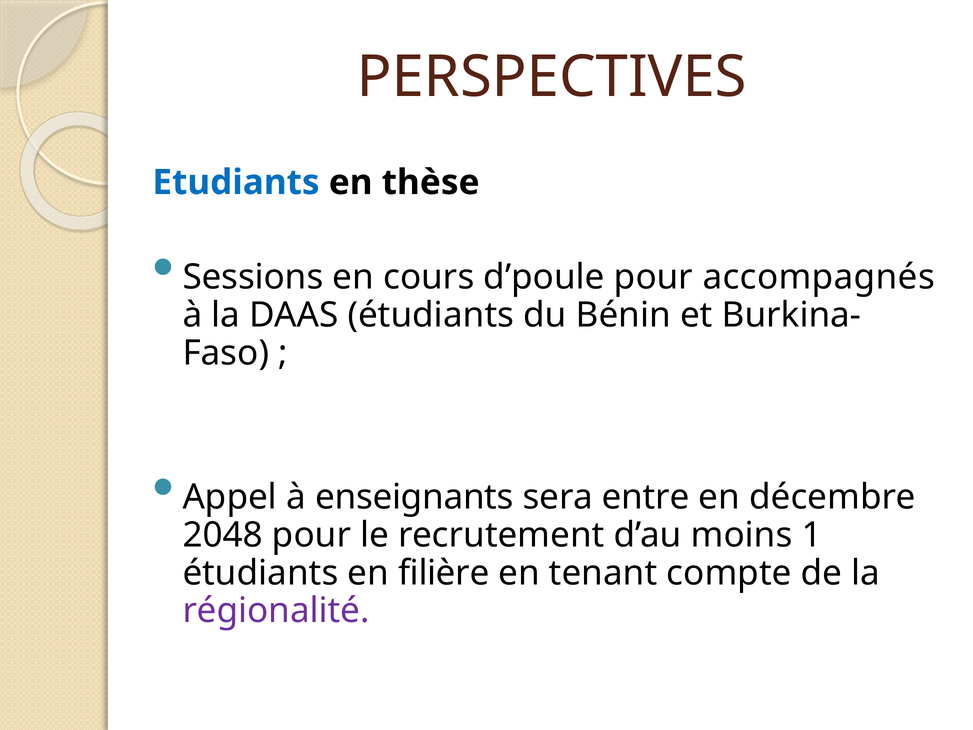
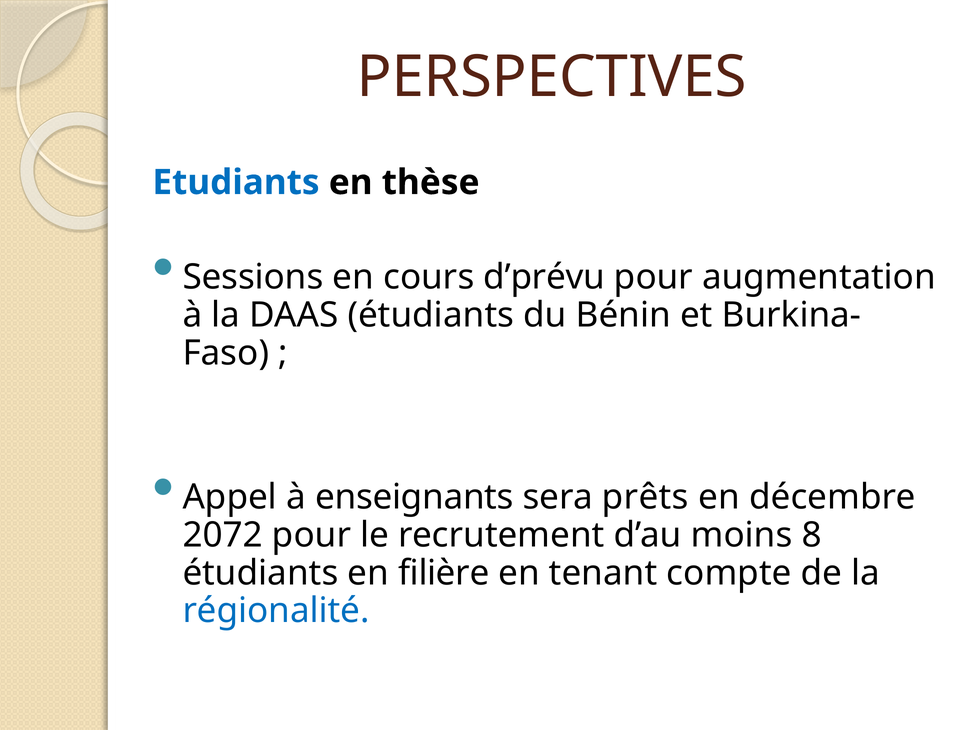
d’poule: d’poule -> d’prévu (544, 277)
accompagnés: accompagnés -> augmentation (819, 277)
entre: entre -> prêts (645, 497)
2048: 2048 -> 2072 (223, 535)
1: 1 -> 8 (812, 535)
régionalité colour: purple -> blue (276, 611)
